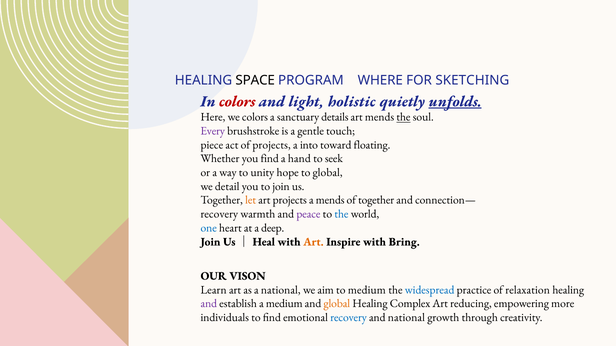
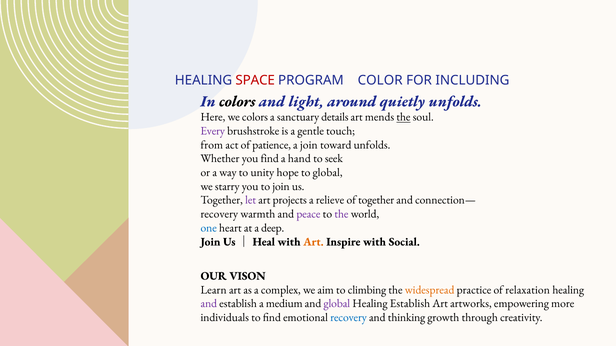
SPACE colour: black -> red (255, 80)
WHERE: WHERE -> COLOR (380, 80)
SKETCHING: SKETCHING -> INCLUDING (472, 80)
colors colour: red -> black (237, 101)
holistic: holistic -> around (352, 101)
unfolds underline: present -> none (455, 101)
piece: piece -> from (212, 145)
of projects: projects -> patience (272, 145)
a into: into -> join (309, 145)
toward floating: floating -> unfolds (372, 145)
detail: detail -> starry (227, 187)
let colour: orange -> purple (251, 200)
a mends: mends -> relieve (330, 200)
the colour: blue -> purple (341, 214)
Bring: Bring -> Social (404, 242)
a national: national -> complex (281, 290)
to medium: medium -> climbing (367, 290)
widespread colour: blue -> orange (430, 290)
global colour: orange -> purple (337, 304)
Healing Complex: Complex -> Establish (410, 304)
reducing: reducing -> artworks (471, 304)
and national: national -> thinking (407, 318)
